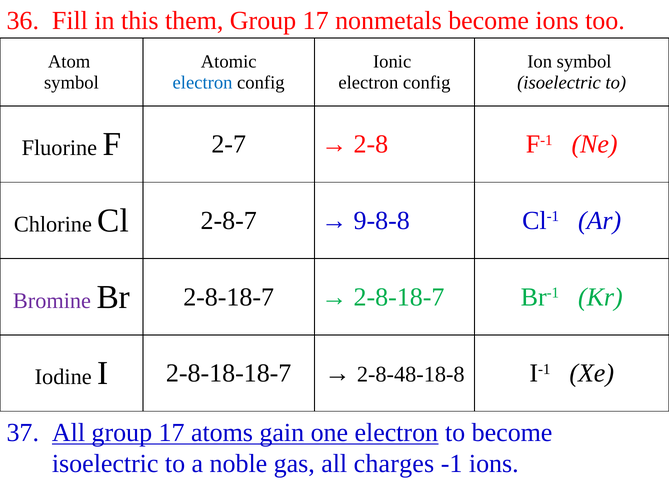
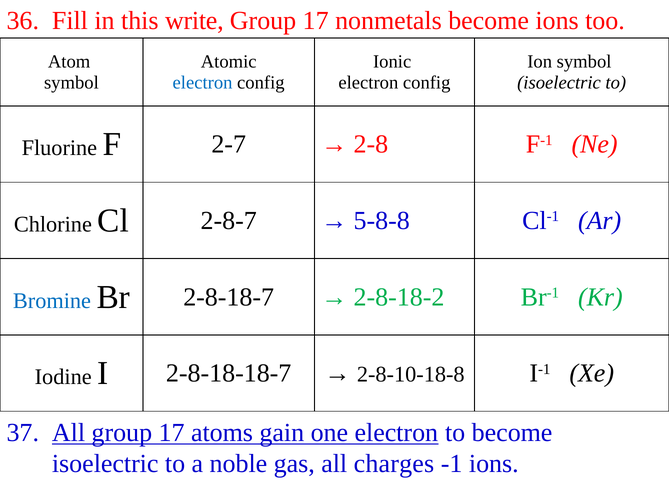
them: them -> write (194, 21)
9-8-8: 9-8-8 -> 5-8-8 (382, 221)
Bromine colour: purple -> blue (52, 301)
2-8-18-7: 2-8-18-7 -> 2-8-18-2 (399, 297)
2-8-48-18-8: 2-8-48-18-8 -> 2-8-10-18-8 (411, 374)
